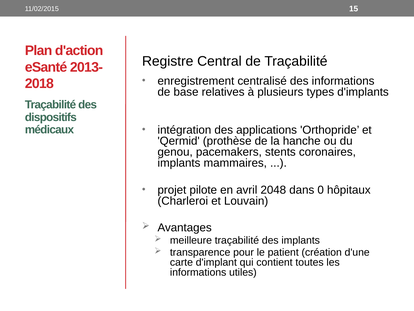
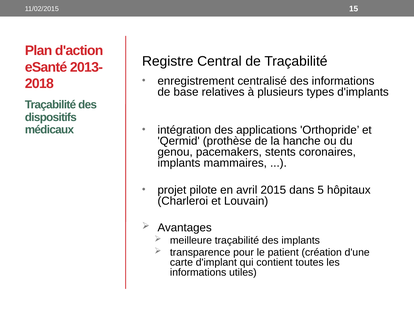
2048: 2048 -> 2015 (273, 190)
0: 0 -> 5 (321, 190)
